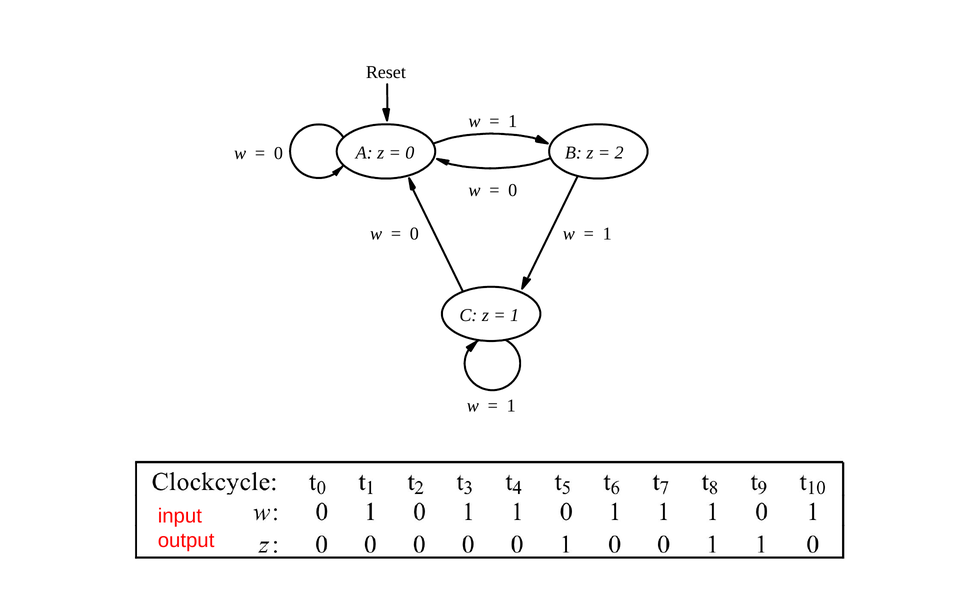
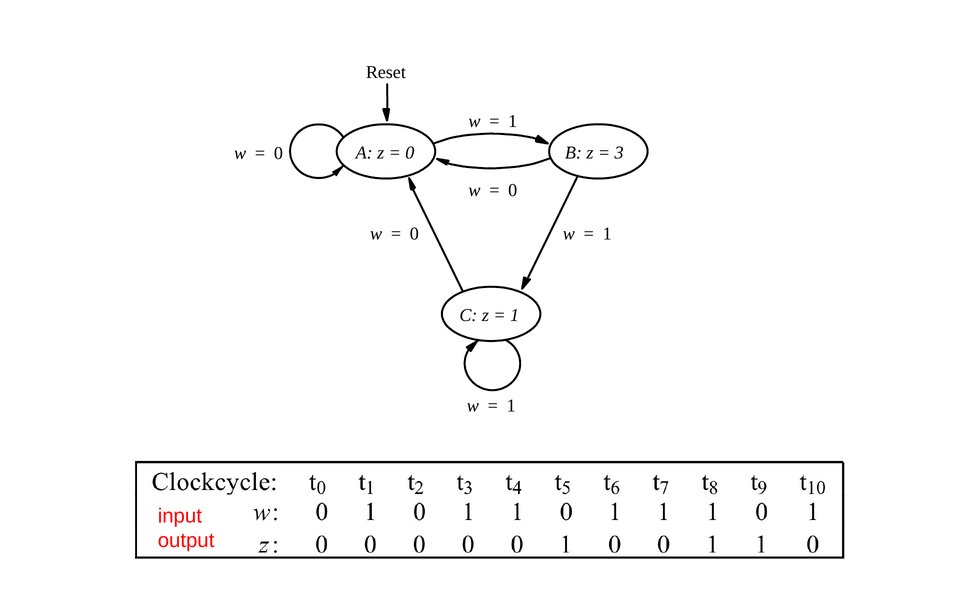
2: 2 -> 3 (619, 153)
